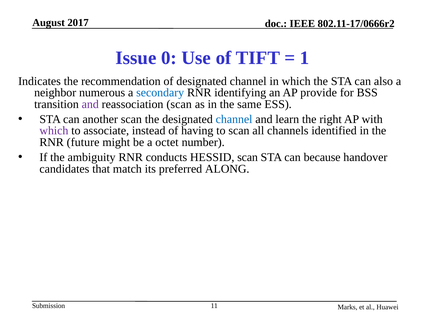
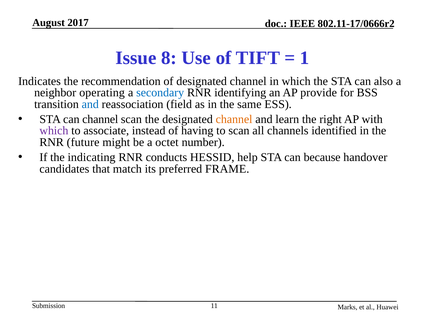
0: 0 -> 8 (169, 58)
numerous: numerous -> operating (102, 93)
and colour: purple -> blue (90, 104)
reassociation scan: scan -> field (179, 104)
can another: another -> channel (100, 119)
channel colour: blue -> orange (234, 119)
ambiguity: ambiguity -> indicating (92, 157)
HESSID scan: scan -> help (248, 157)
ALONG: ALONG -> FRAME (227, 169)
